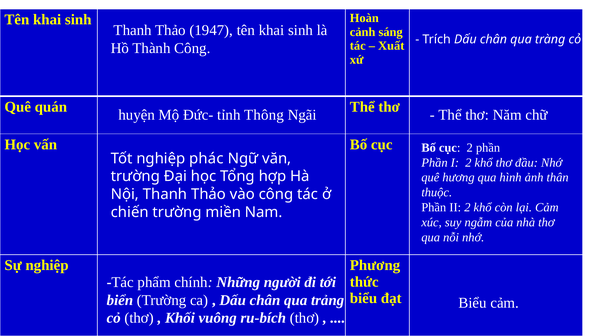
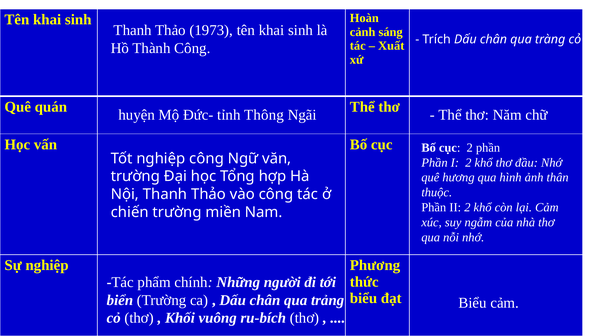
1947: 1947 -> 1973 (211, 30)
nghiệp phác: phác -> công (207, 158)
